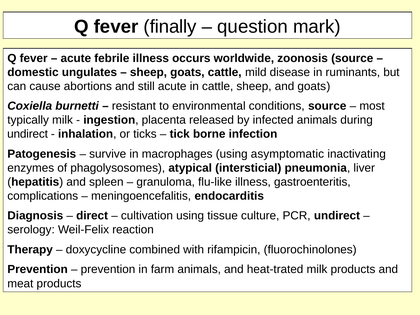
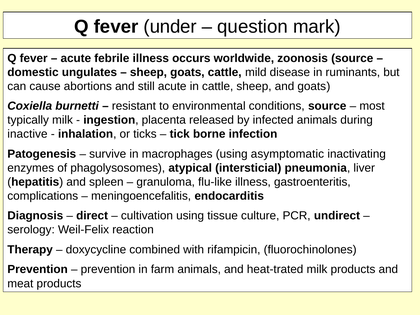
finally: finally -> under (170, 27)
undirect: undirect -> inactive (27, 134)
